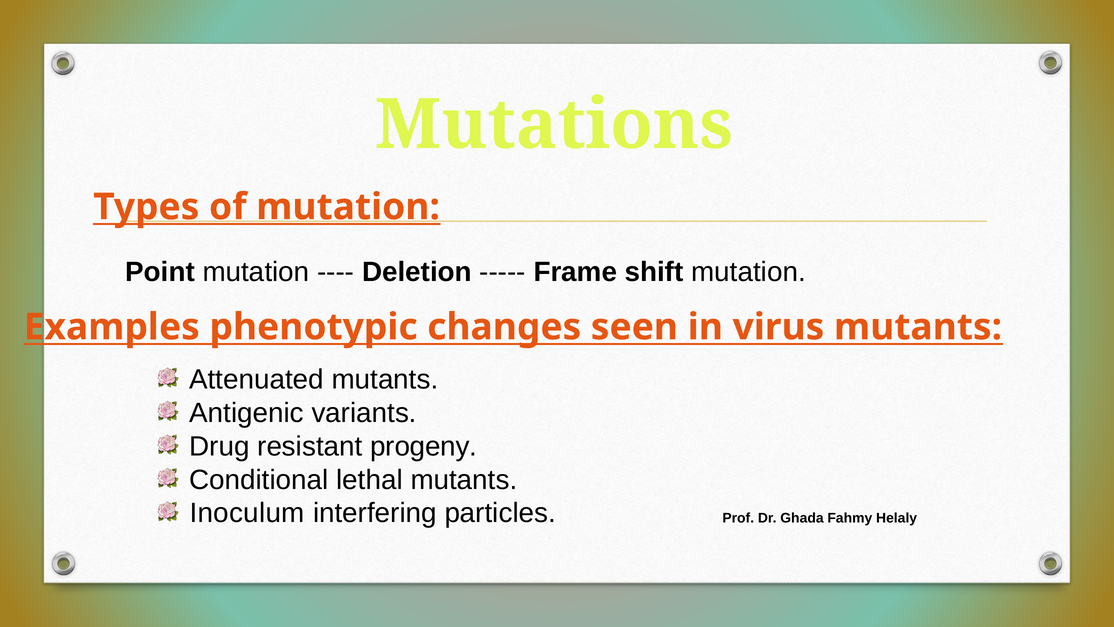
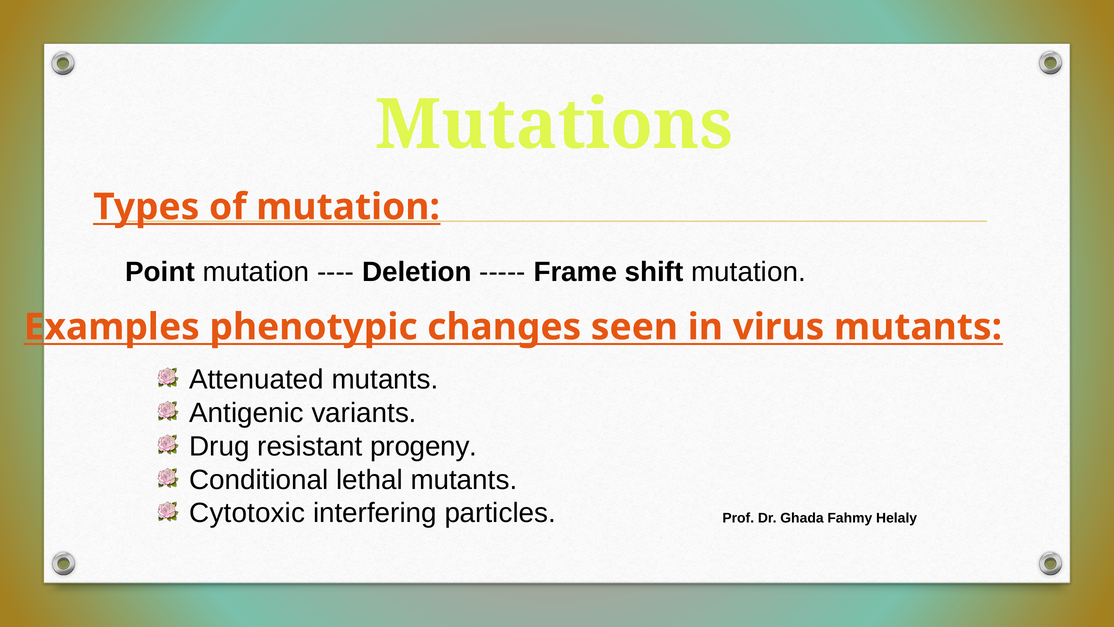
Inoculum: Inoculum -> Cytotoxic (247, 513)
